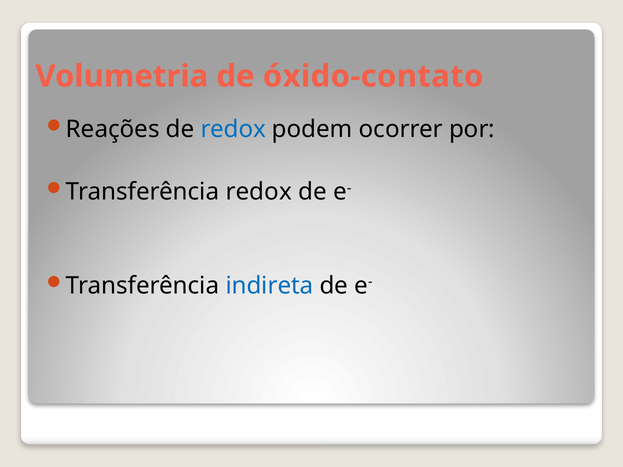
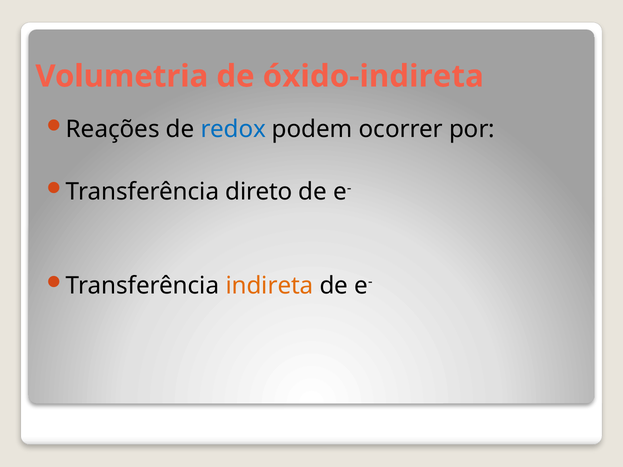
óxido-contato: óxido-contato -> óxido-indireta (373, 76)
Transferência redox: redox -> direto (259, 192)
indireta colour: blue -> orange (269, 286)
